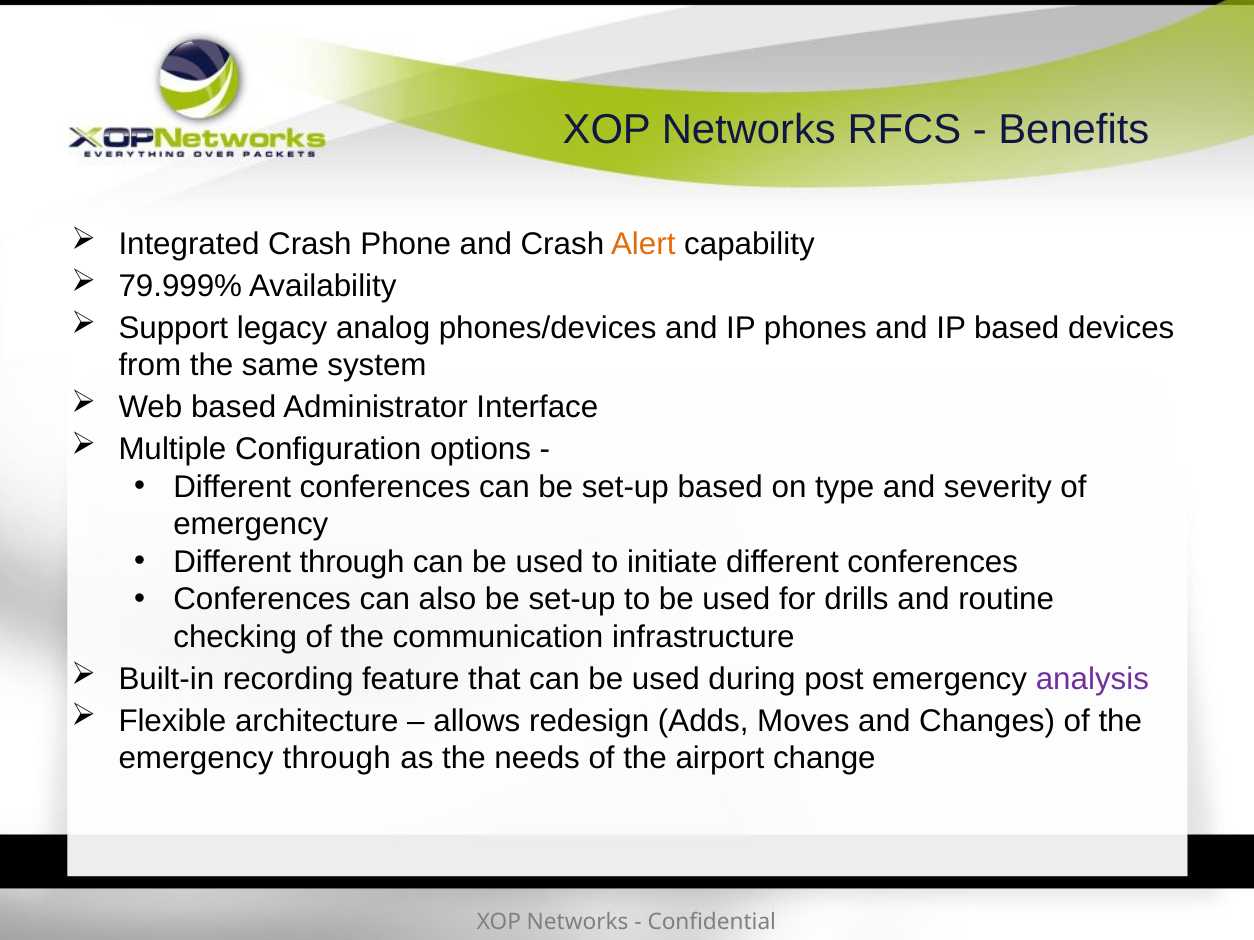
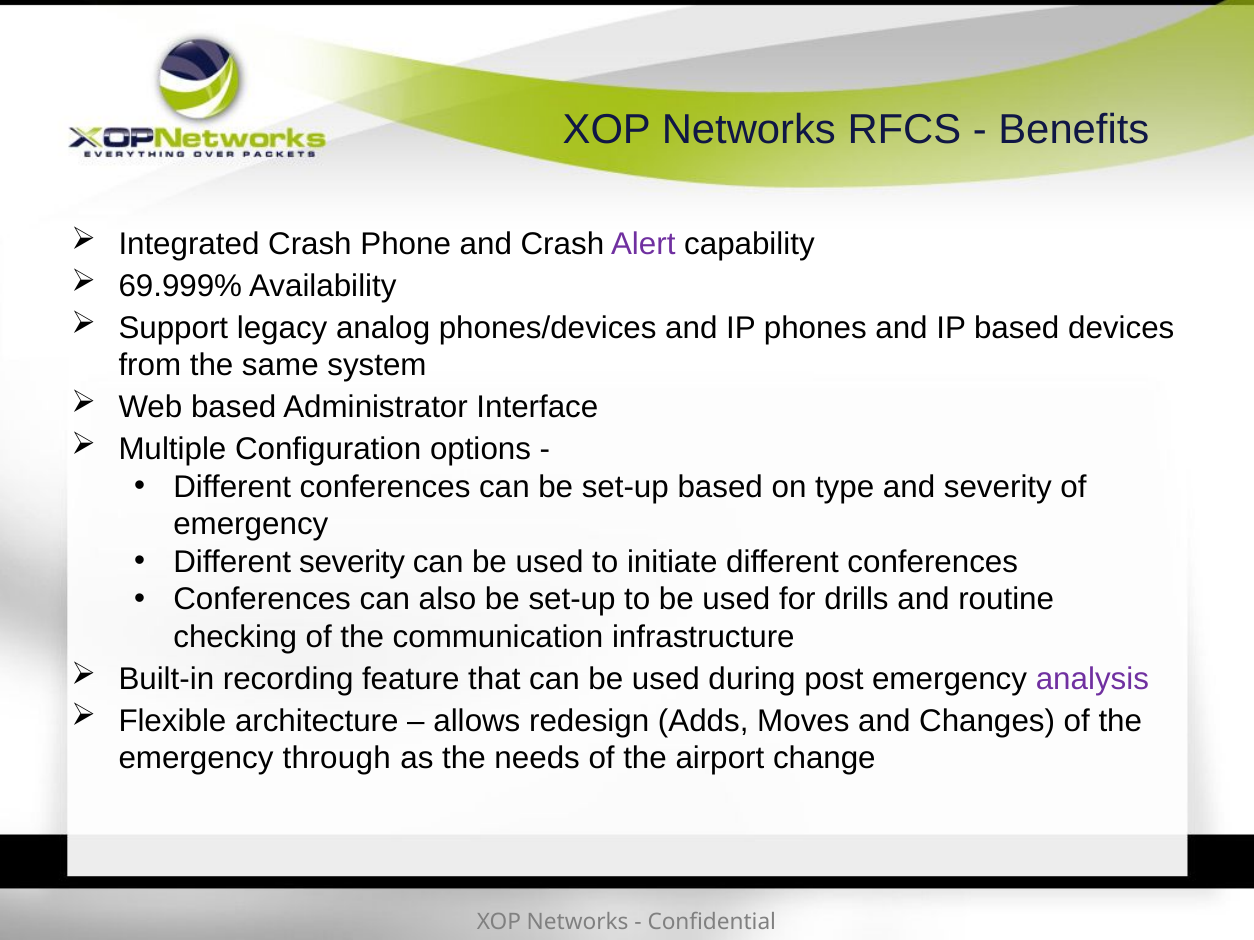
Alert colour: orange -> purple (643, 245)
79.999%: 79.999% -> 69.999% (180, 286)
Different through: through -> severity (352, 562)
